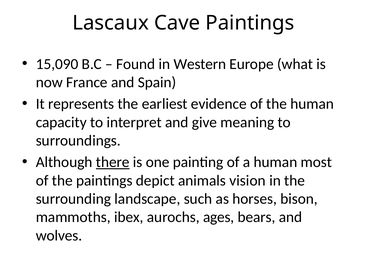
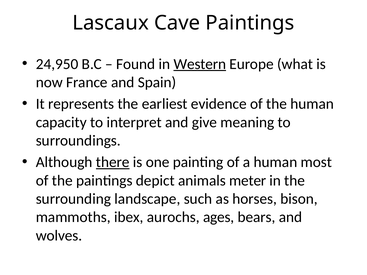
15,090: 15,090 -> 24,950 (57, 64)
Western underline: none -> present (200, 64)
vision: vision -> meter (248, 181)
